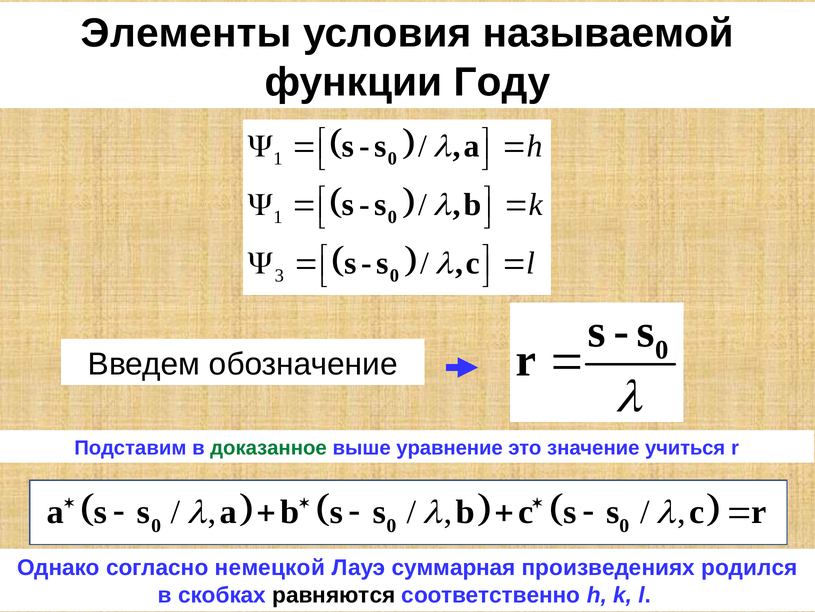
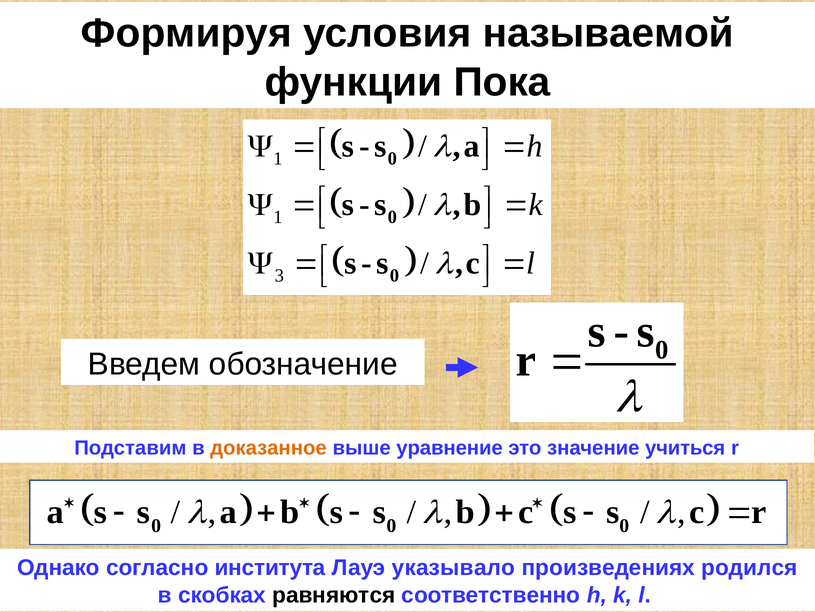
Элементы: Элементы -> Формируя (186, 33)
Году: Году -> Пока (502, 82)
доказанное colour: green -> orange (269, 447)
немецкой: немецкой -> института (270, 567)
суммарная: суммарная -> указывало (454, 567)
